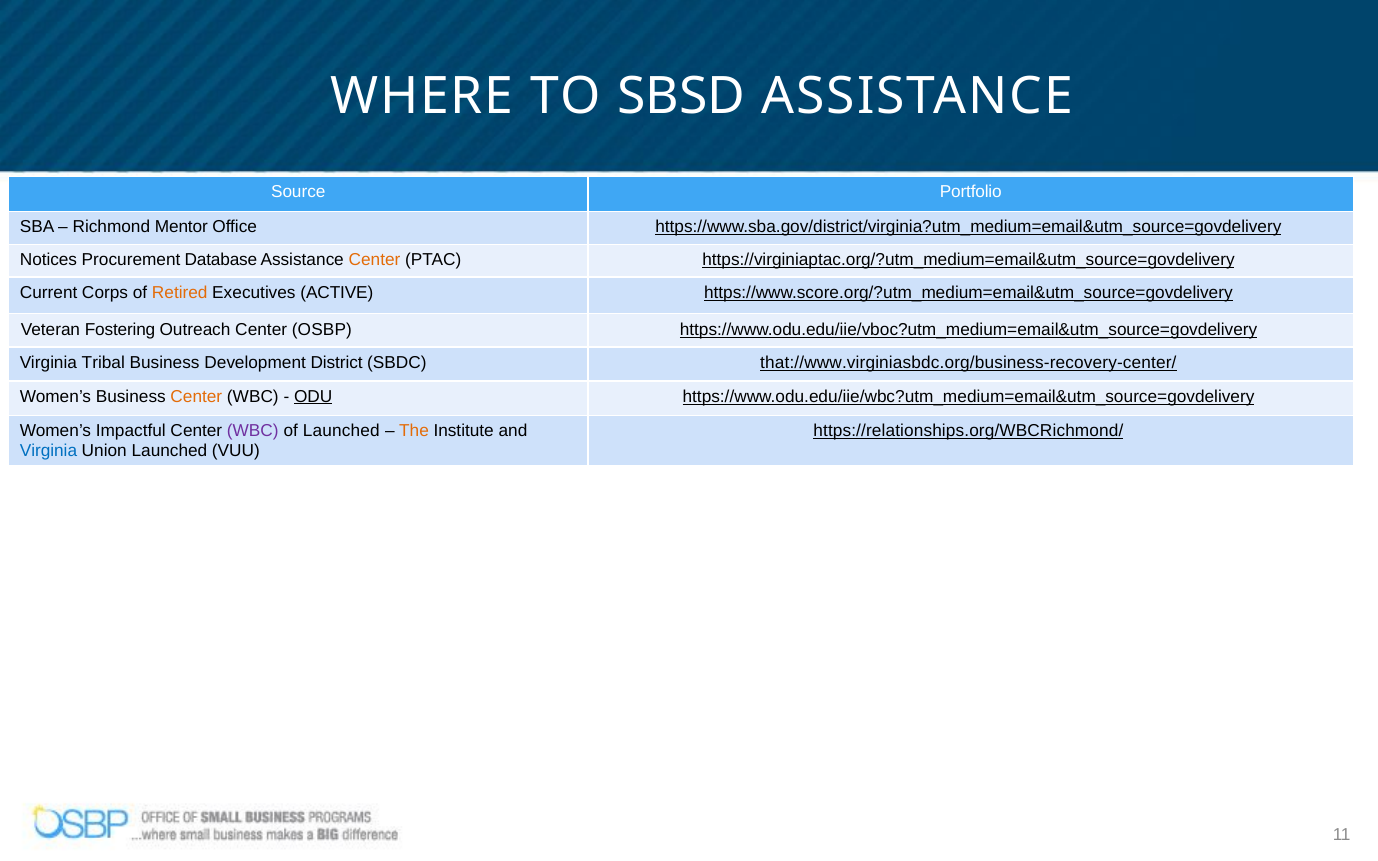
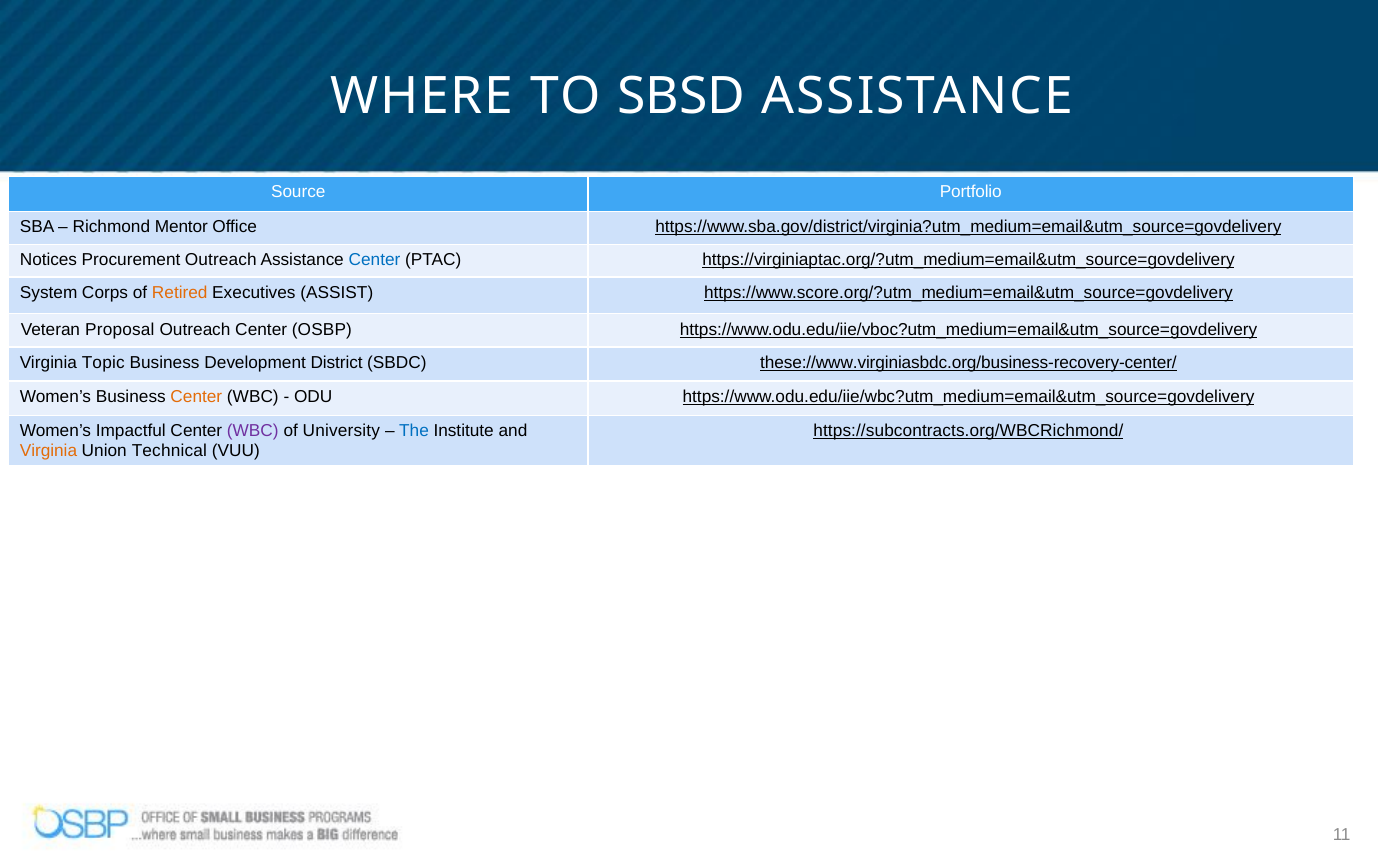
Procurement Database: Database -> Outreach (221, 260)
Center colour: orange -> blue (375, 260)
Current: Current -> System (49, 293)
ACTIVE: ACTIVE -> ASSIST (337, 293)
Fostering: Fostering -> Proposal (120, 330)
Tribal: Tribal -> Topic (103, 363)
that://www.virginiasbdc.org/business-recovery-center/: that://www.virginiasbdc.org/business-recovery-center/ -> these://www.virginiasbdc.org/business-recovery-center/ (968, 363)
ODU underline: present -> none (313, 397)
of Launched: Launched -> University (341, 431)
The colour: orange -> blue (414, 431)
https://relationships.org/WBCRichmond/: https://relationships.org/WBCRichmond/ -> https://subcontracts.org/WBCRichmond/ (968, 431)
Virginia colour: blue -> orange (49, 451)
Union Launched: Launched -> Technical (169, 451)
